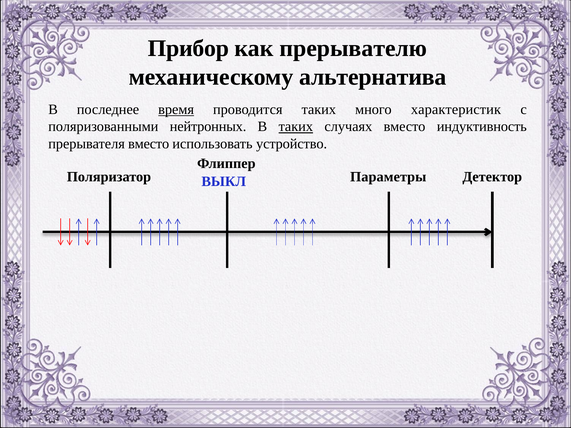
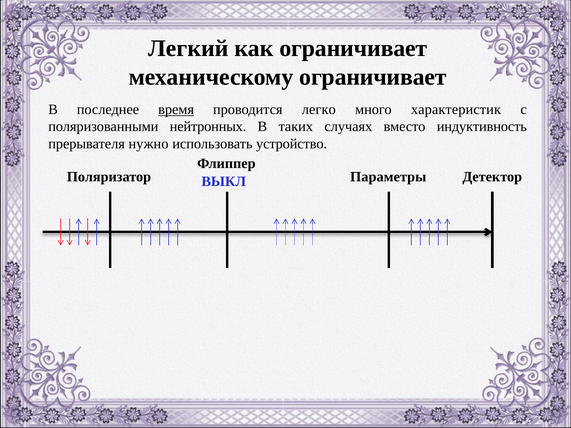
Прибор: Прибор -> Легкий (188, 48)
как прерывателю: прерывателю -> ограничивает (353, 48)
механическому альтернатива: альтернатива -> ограничивает (373, 77)
проводится таких: таких -> легко (319, 110)
таких underline: present -> none (296, 127)
прерывателя вместо: вместо -> нужно (149, 144)
